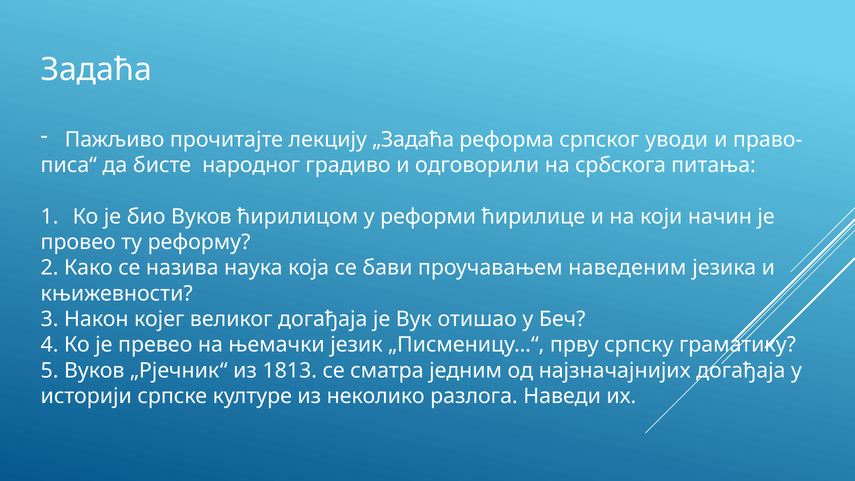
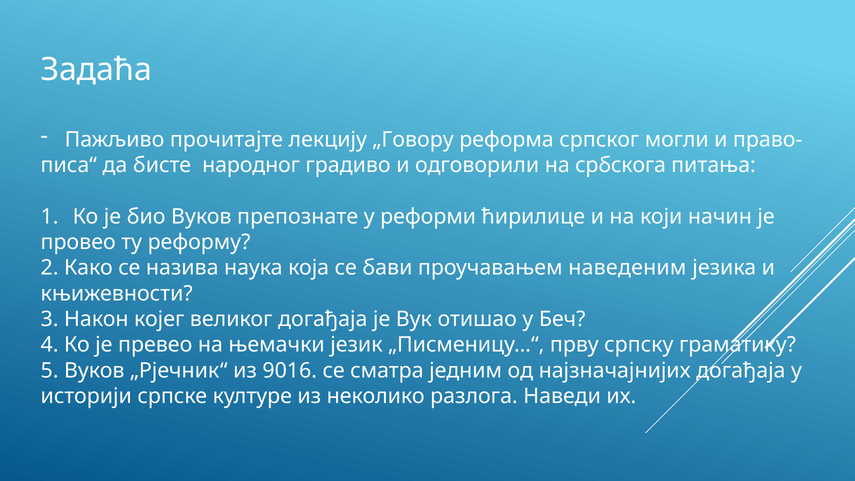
„Задаћа: „Задаћа -> „Говору (413, 140)
уводи: уводи -> могли (677, 140)
ћирилицом: ћирилицом -> препознате (298, 217)
1813: 1813 -> 9016 (290, 370)
